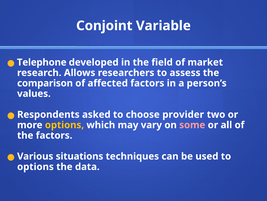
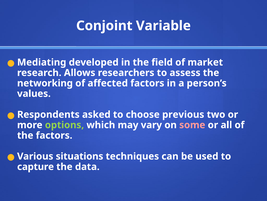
Telephone: Telephone -> Mediating (42, 62)
comparison: comparison -> networking (45, 83)
provider: provider -> previous (183, 114)
options colour: yellow -> light green (64, 125)
options: options -> capture (36, 166)
